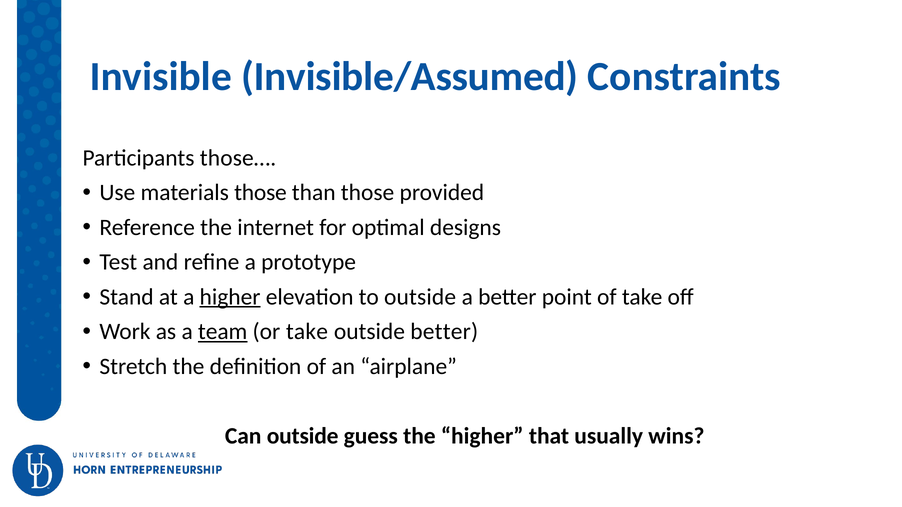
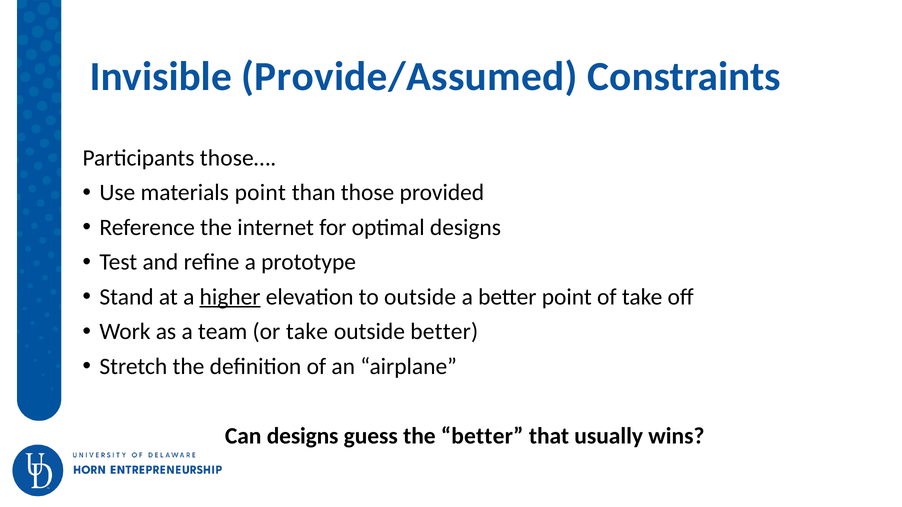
Invisible/Assumed: Invisible/Assumed -> Provide/Assumed (409, 77)
materials those: those -> point (260, 193)
team underline: present -> none (223, 332)
Can outside: outside -> designs (303, 436)
the higher: higher -> better (482, 436)
